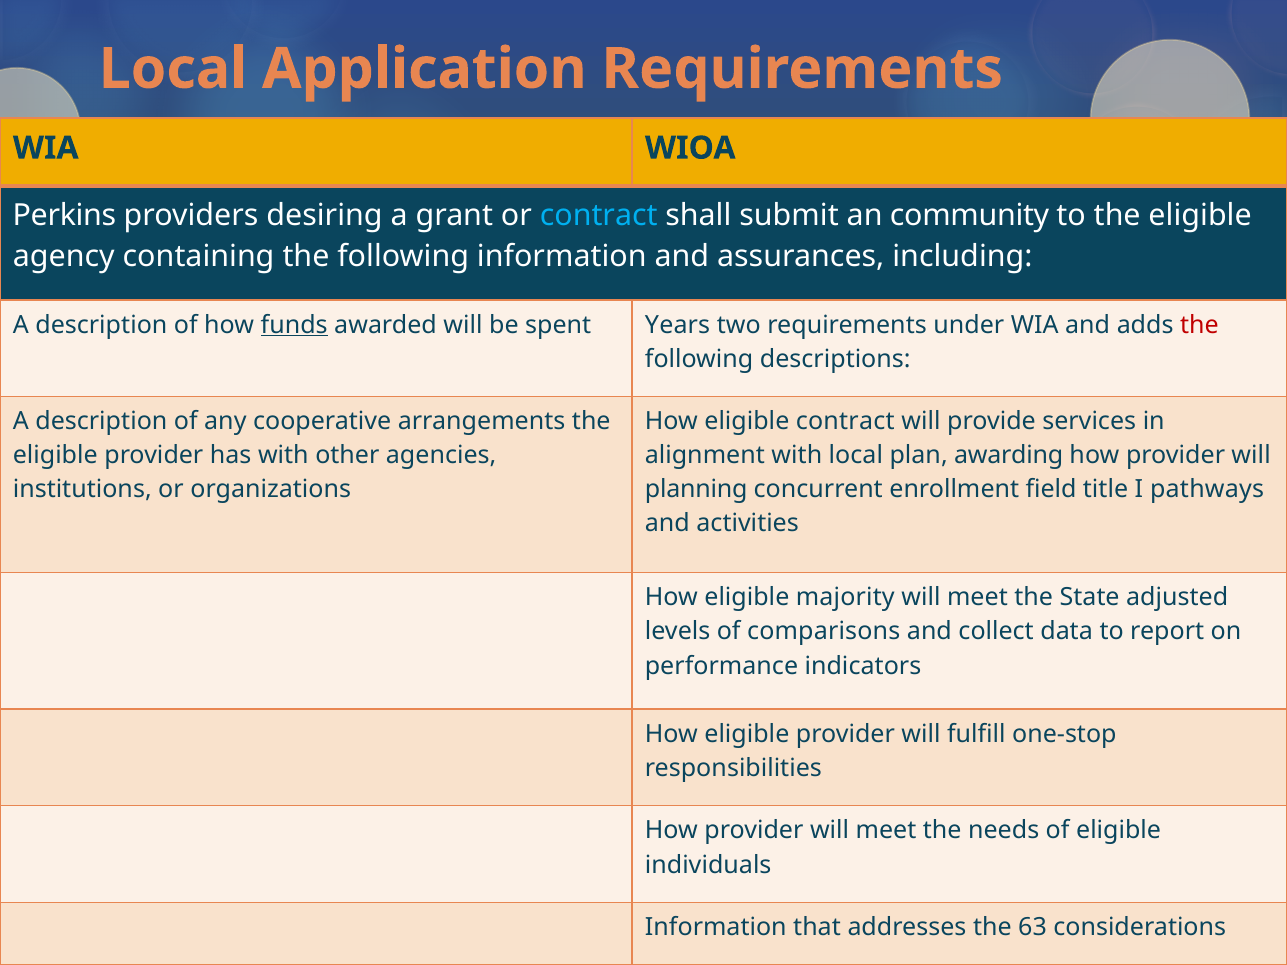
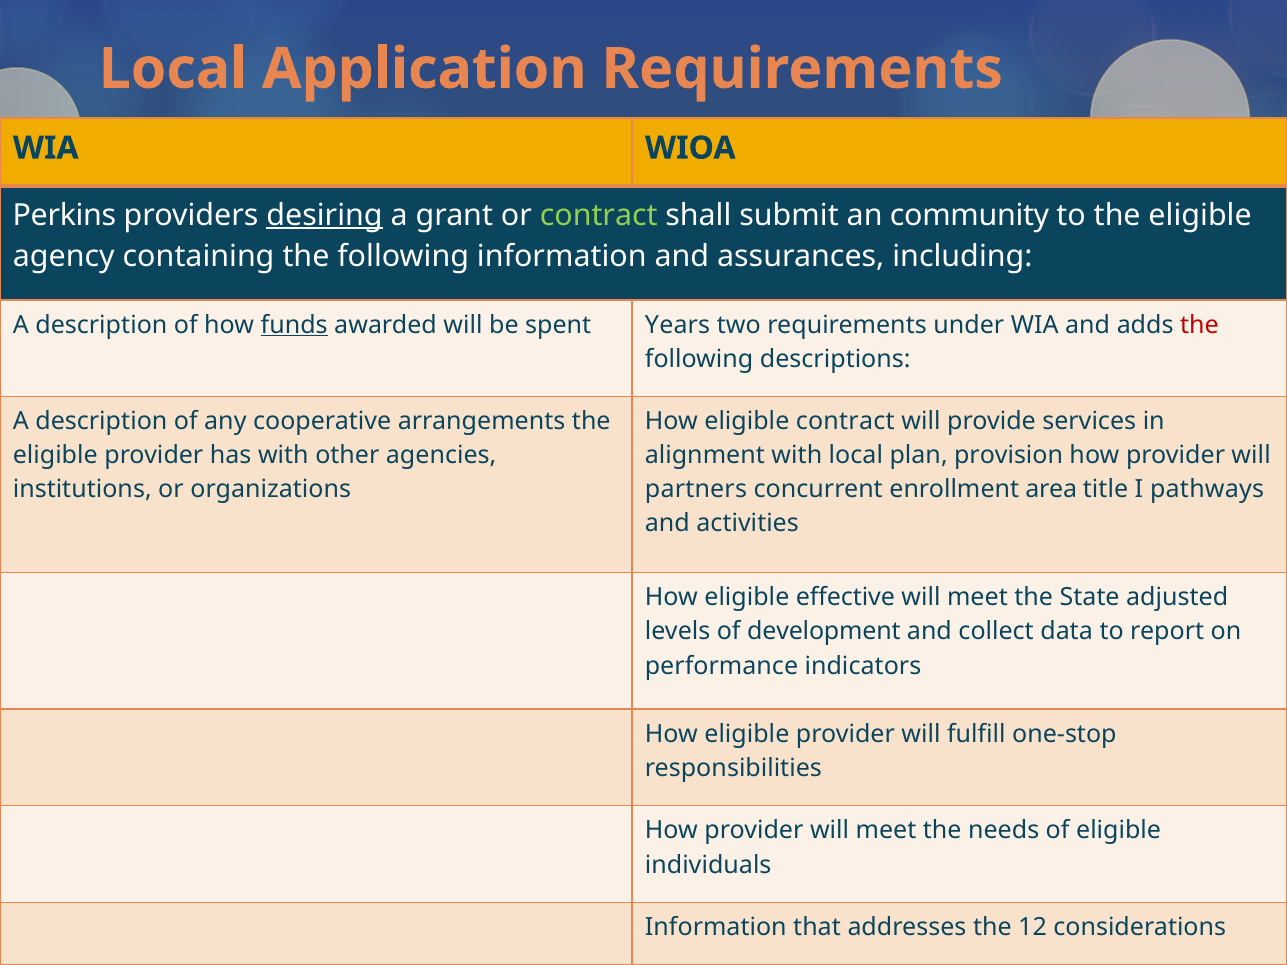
desiring underline: none -> present (325, 215)
contract colour: light blue -> light green (599, 215)
awarding: awarding -> provision (1009, 456)
planning: planning -> partners (696, 490)
field: field -> area (1051, 490)
majority: majority -> effective (845, 598)
comparisons: comparisons -> development (824, 632)
63: 63 -> 12 (1033, 928)
